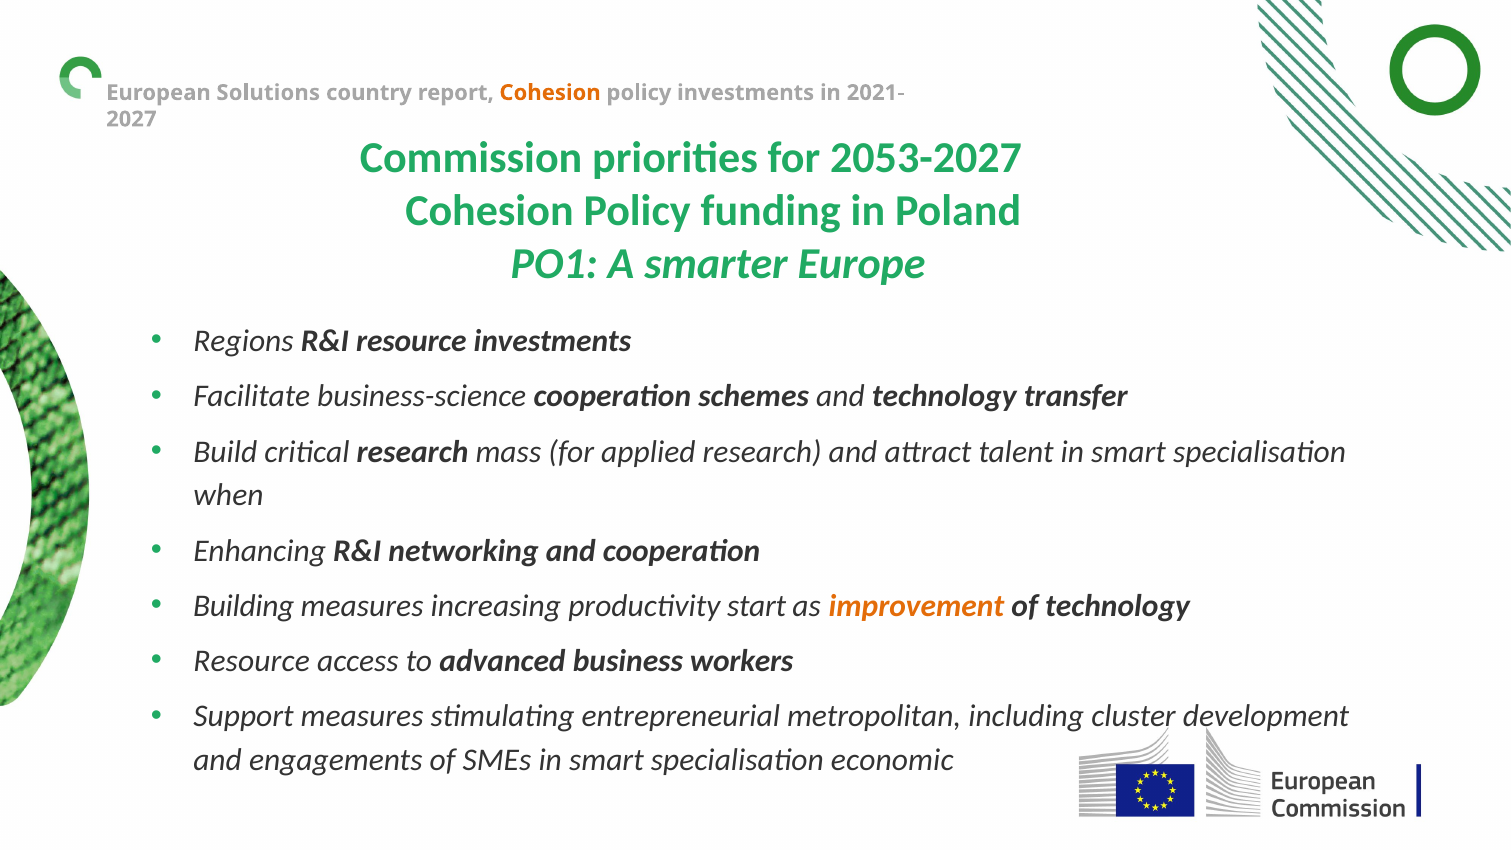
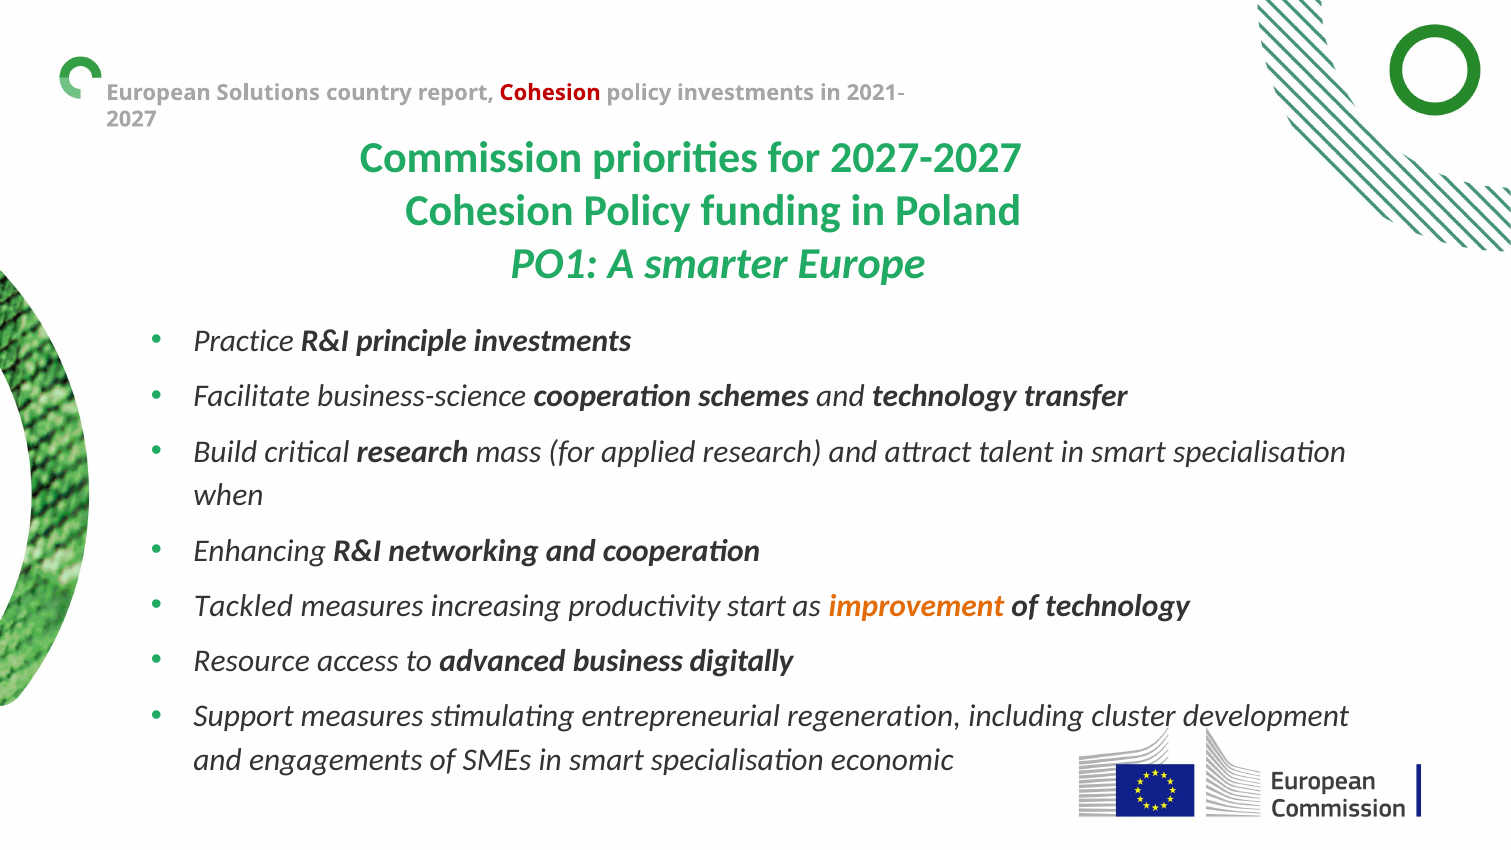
Cohesion colour: orange -> red (550, 93)
2053-2027: 2053-2027 -> 2027-2027 (926, 158)
Regions: Regions -> Practice (244, 341)
R&I resource: resource -> principle (411, 341)
Building: Building -> Tackled (243, 606)
workers: workers -> digitally (742, 661)
metropolitan: metropolitan -> regeneration (874, 716)
